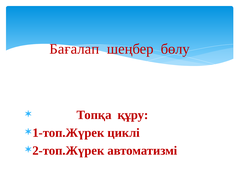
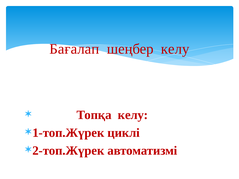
шеңбер бөлу: бөлу -> келу (175, 49)
Топқа құру: құру -> келу (133, 115)
